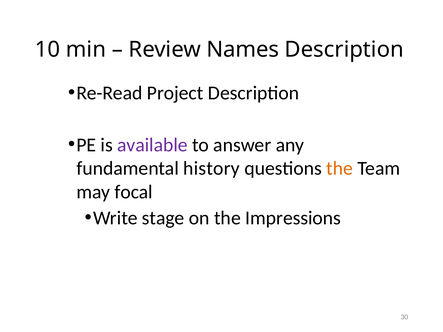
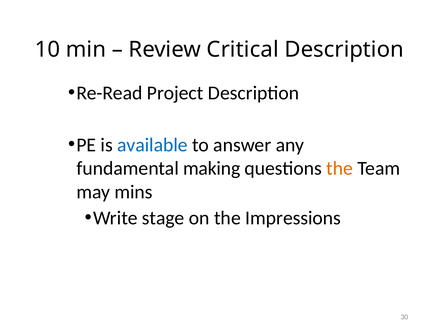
Names: Names -> Critical (243, 50)
available colour: purple -> blue (152, 145)
history: history -> making (212, 169)
focal: focal -> mins (134, 192)
